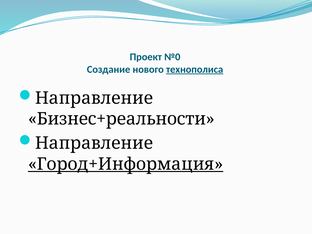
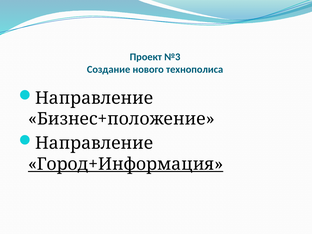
№0: №0 -> №3 (172, 57)
технополиса underline: present -> none (195, 69)
Бизнес+реальности: Бизнес+реальности -> Бизнес+положение (121, 119)
